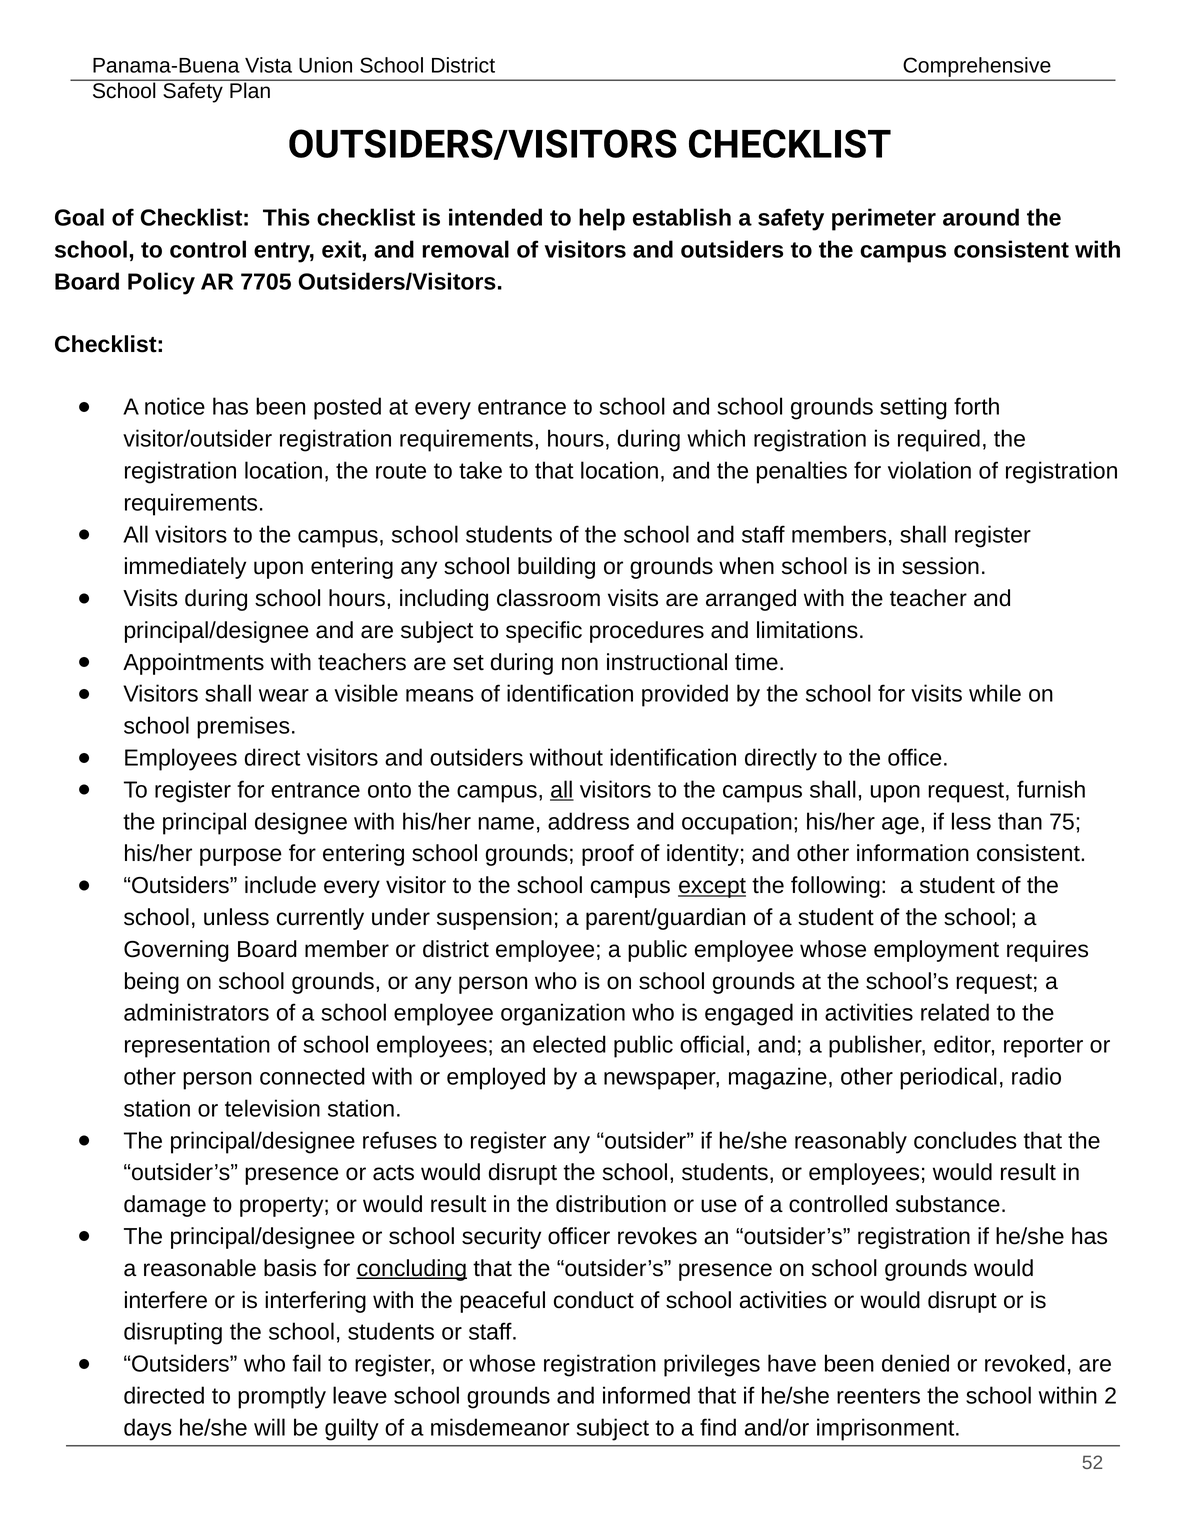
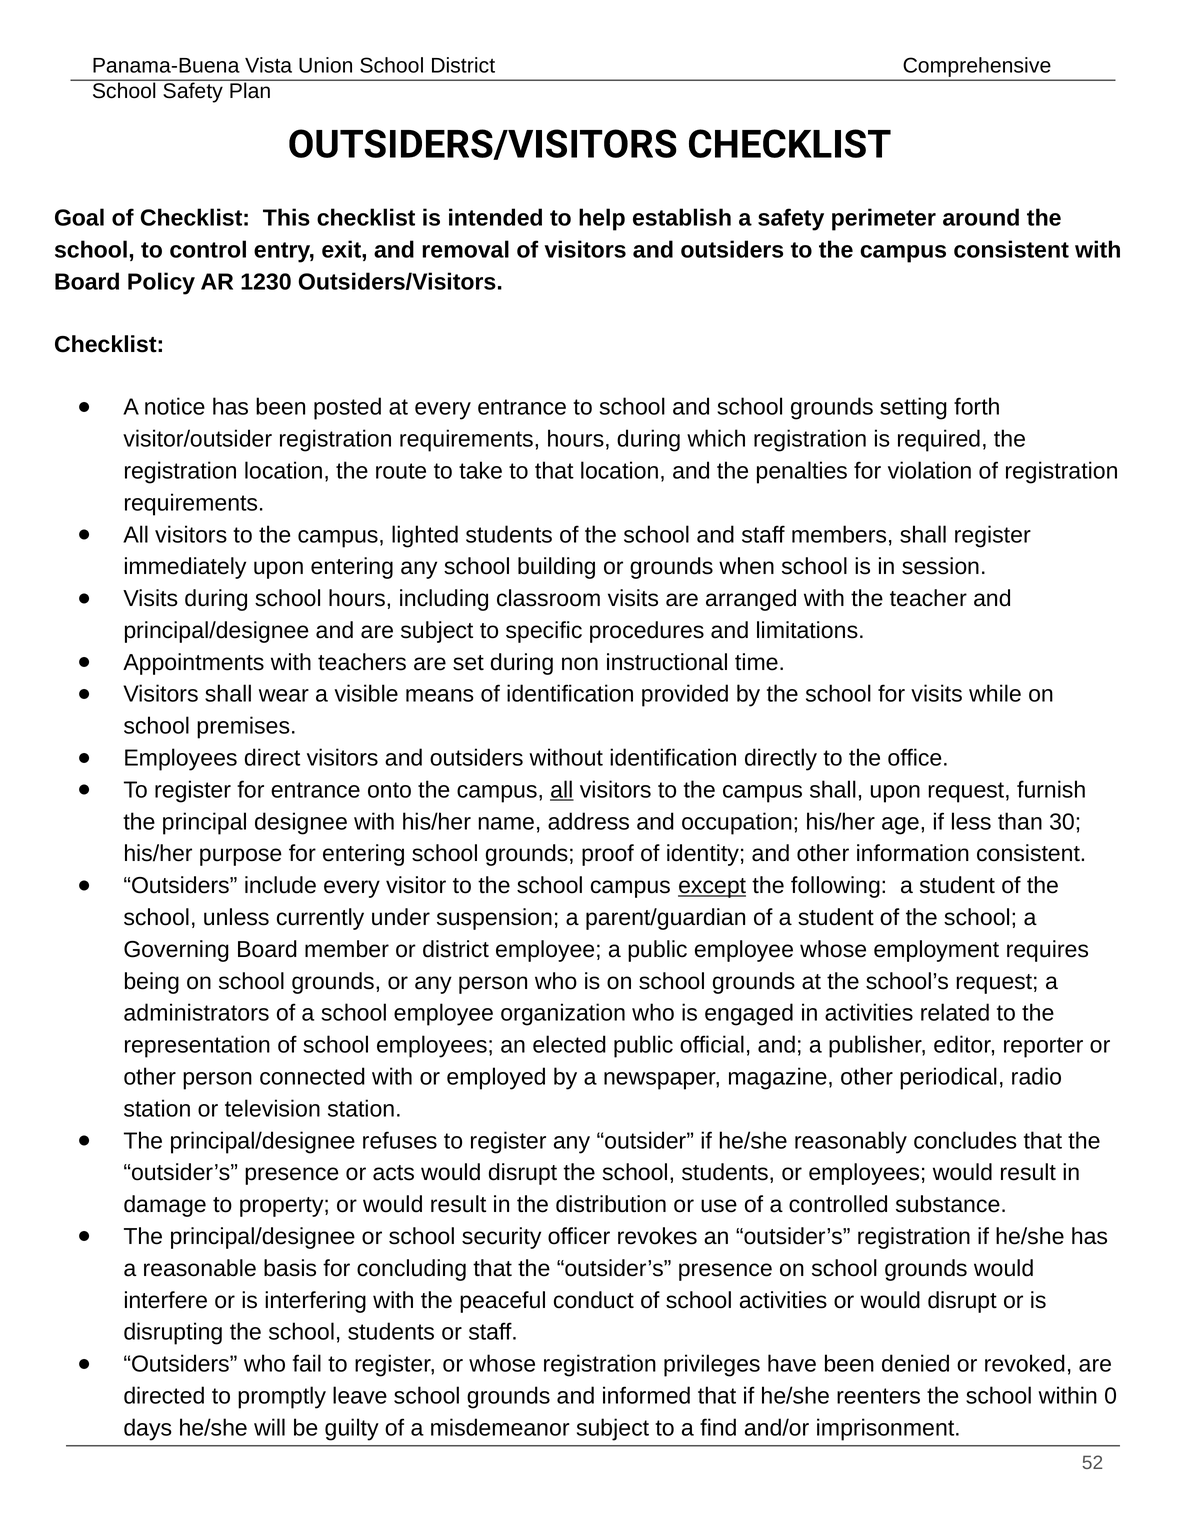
7705: 7705 -> 1230 (266, 282)
campus school: school -> lighted (425, 535)
75: 75 -> 30 (1065, 822)
concluding underline: present -> none (412, 1268)
2: 2 -> 0 (1111, 1396)
